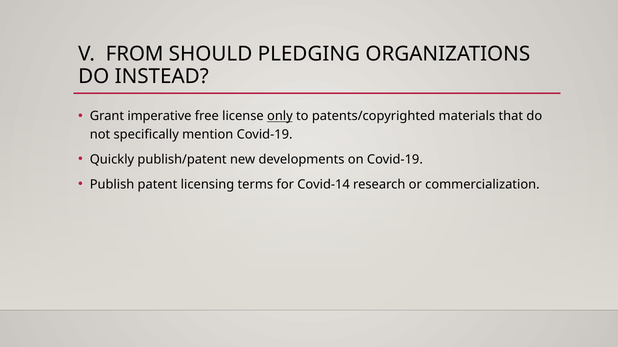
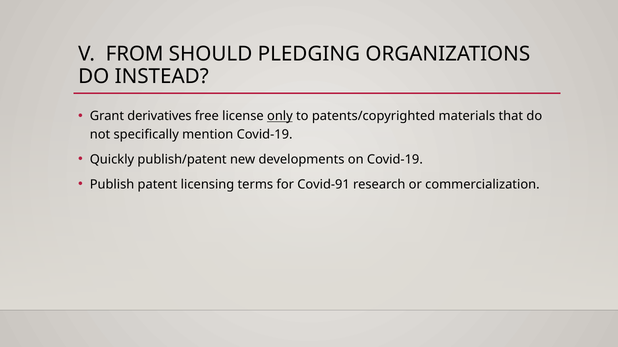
imperative: imperative -> derivatives (159, 116)
Covid-14: Covid-14 -> Covid-91 (324, 185)
